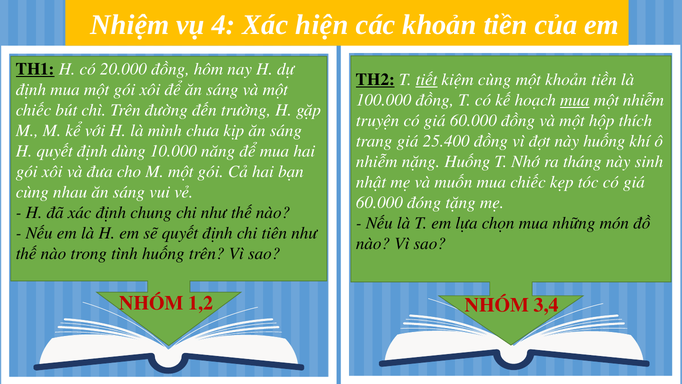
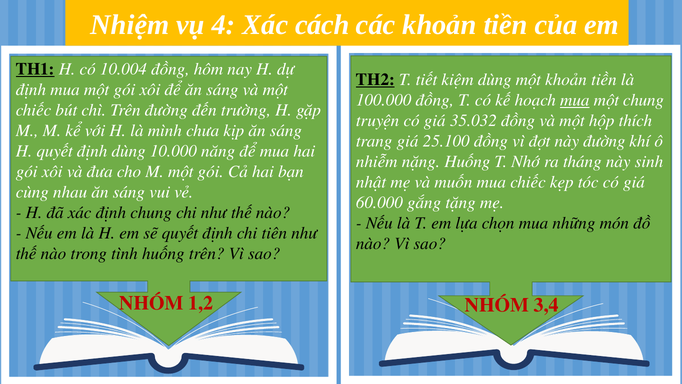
hiện: hiện -> cách (322, 25)
20.000: 20.000 -> 10.004 (123, 69)
tiết underline: present -> none (427, 80)
kiệm cùng: cùng -> dùng (495, 80)
một nhiễm: nhiễm -> chung (643, 100)
truyện có giá 60.000: 60.000 -> 35.032 (473, 120)
25.400: 25.400 -> 25.100 (446, 141)
này huống: huống -> đường (604, 141)
đóng: đóng -> gắng (424, 202)
